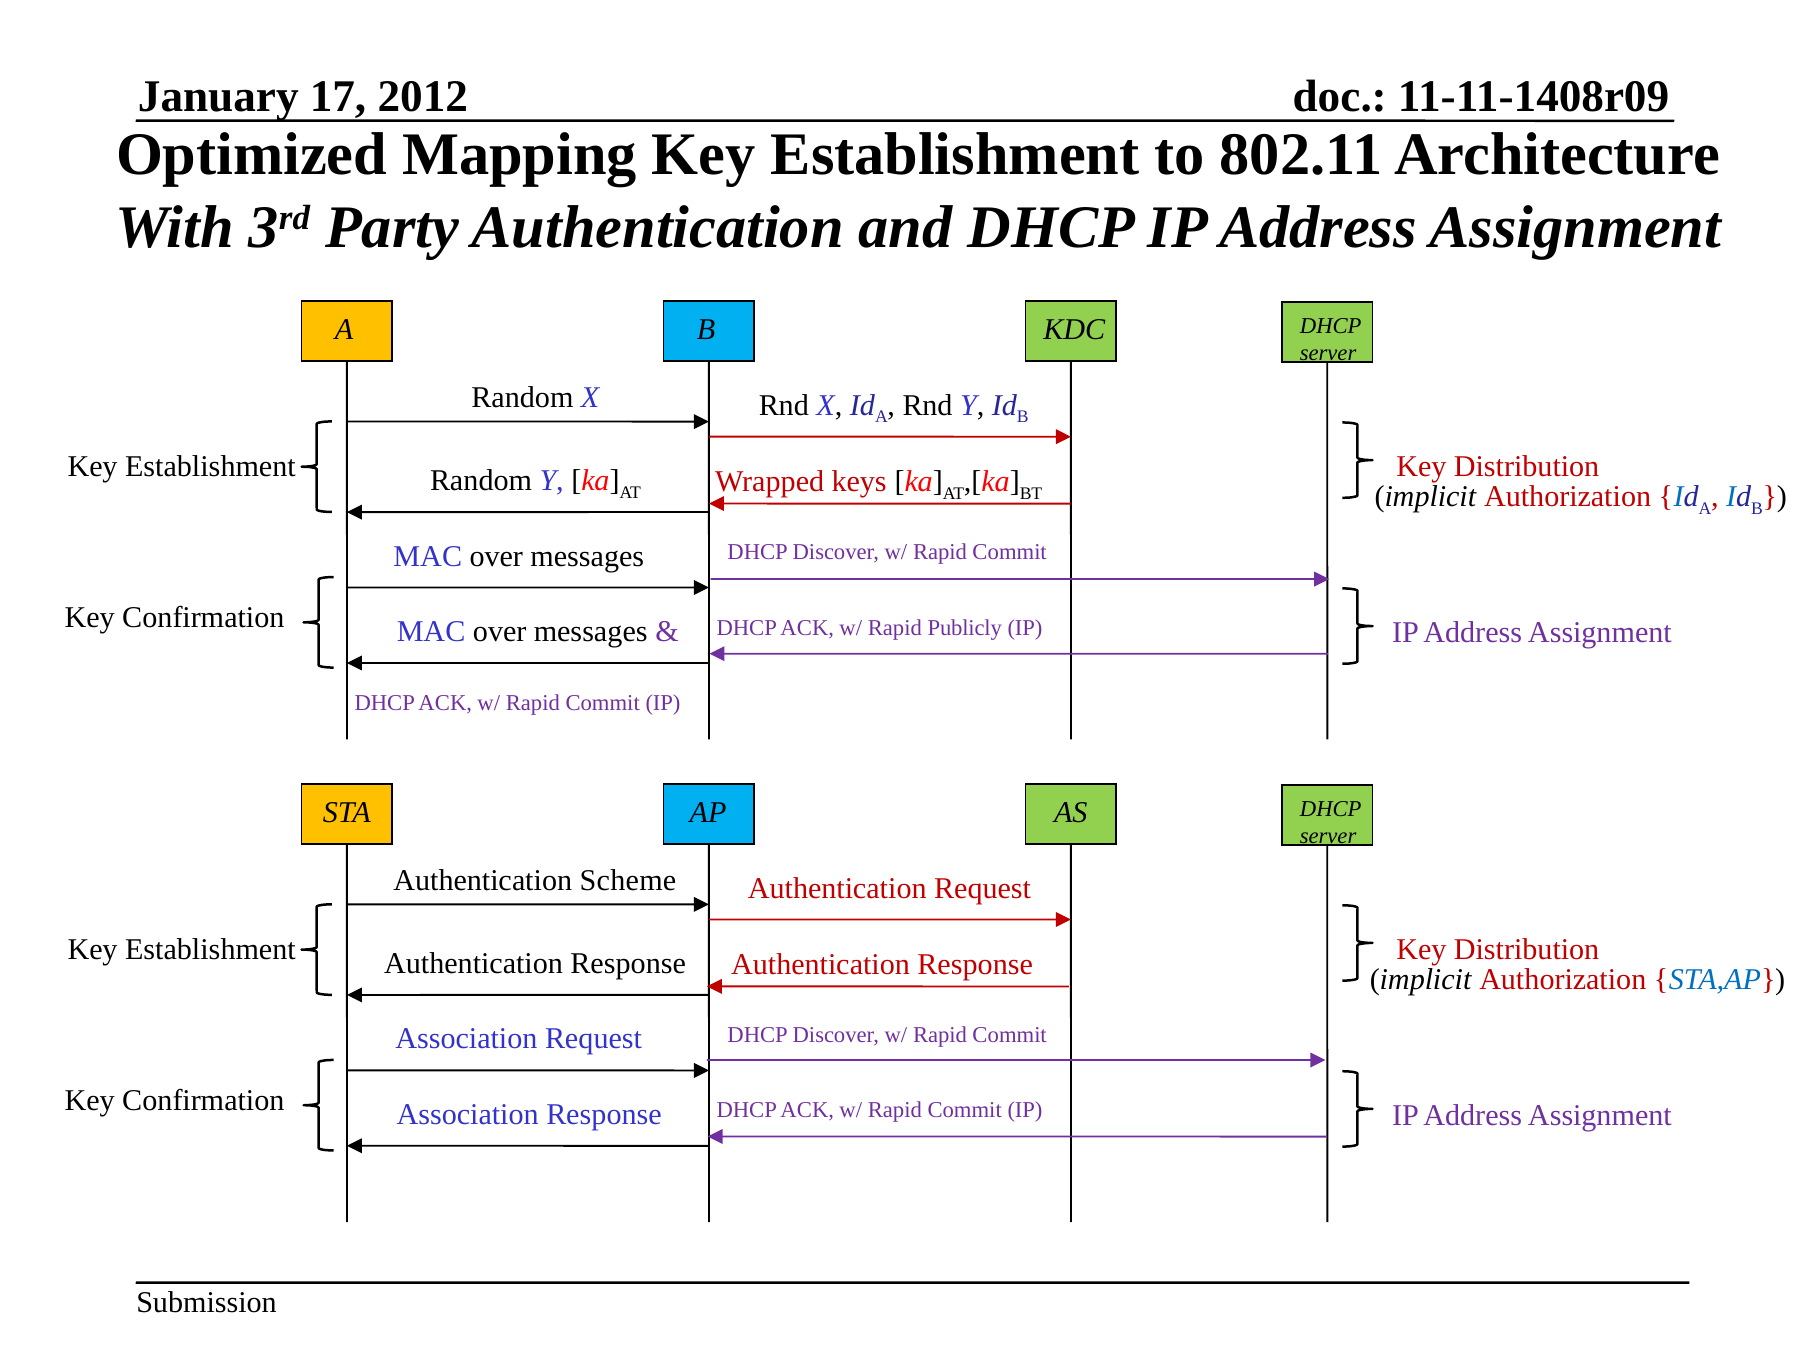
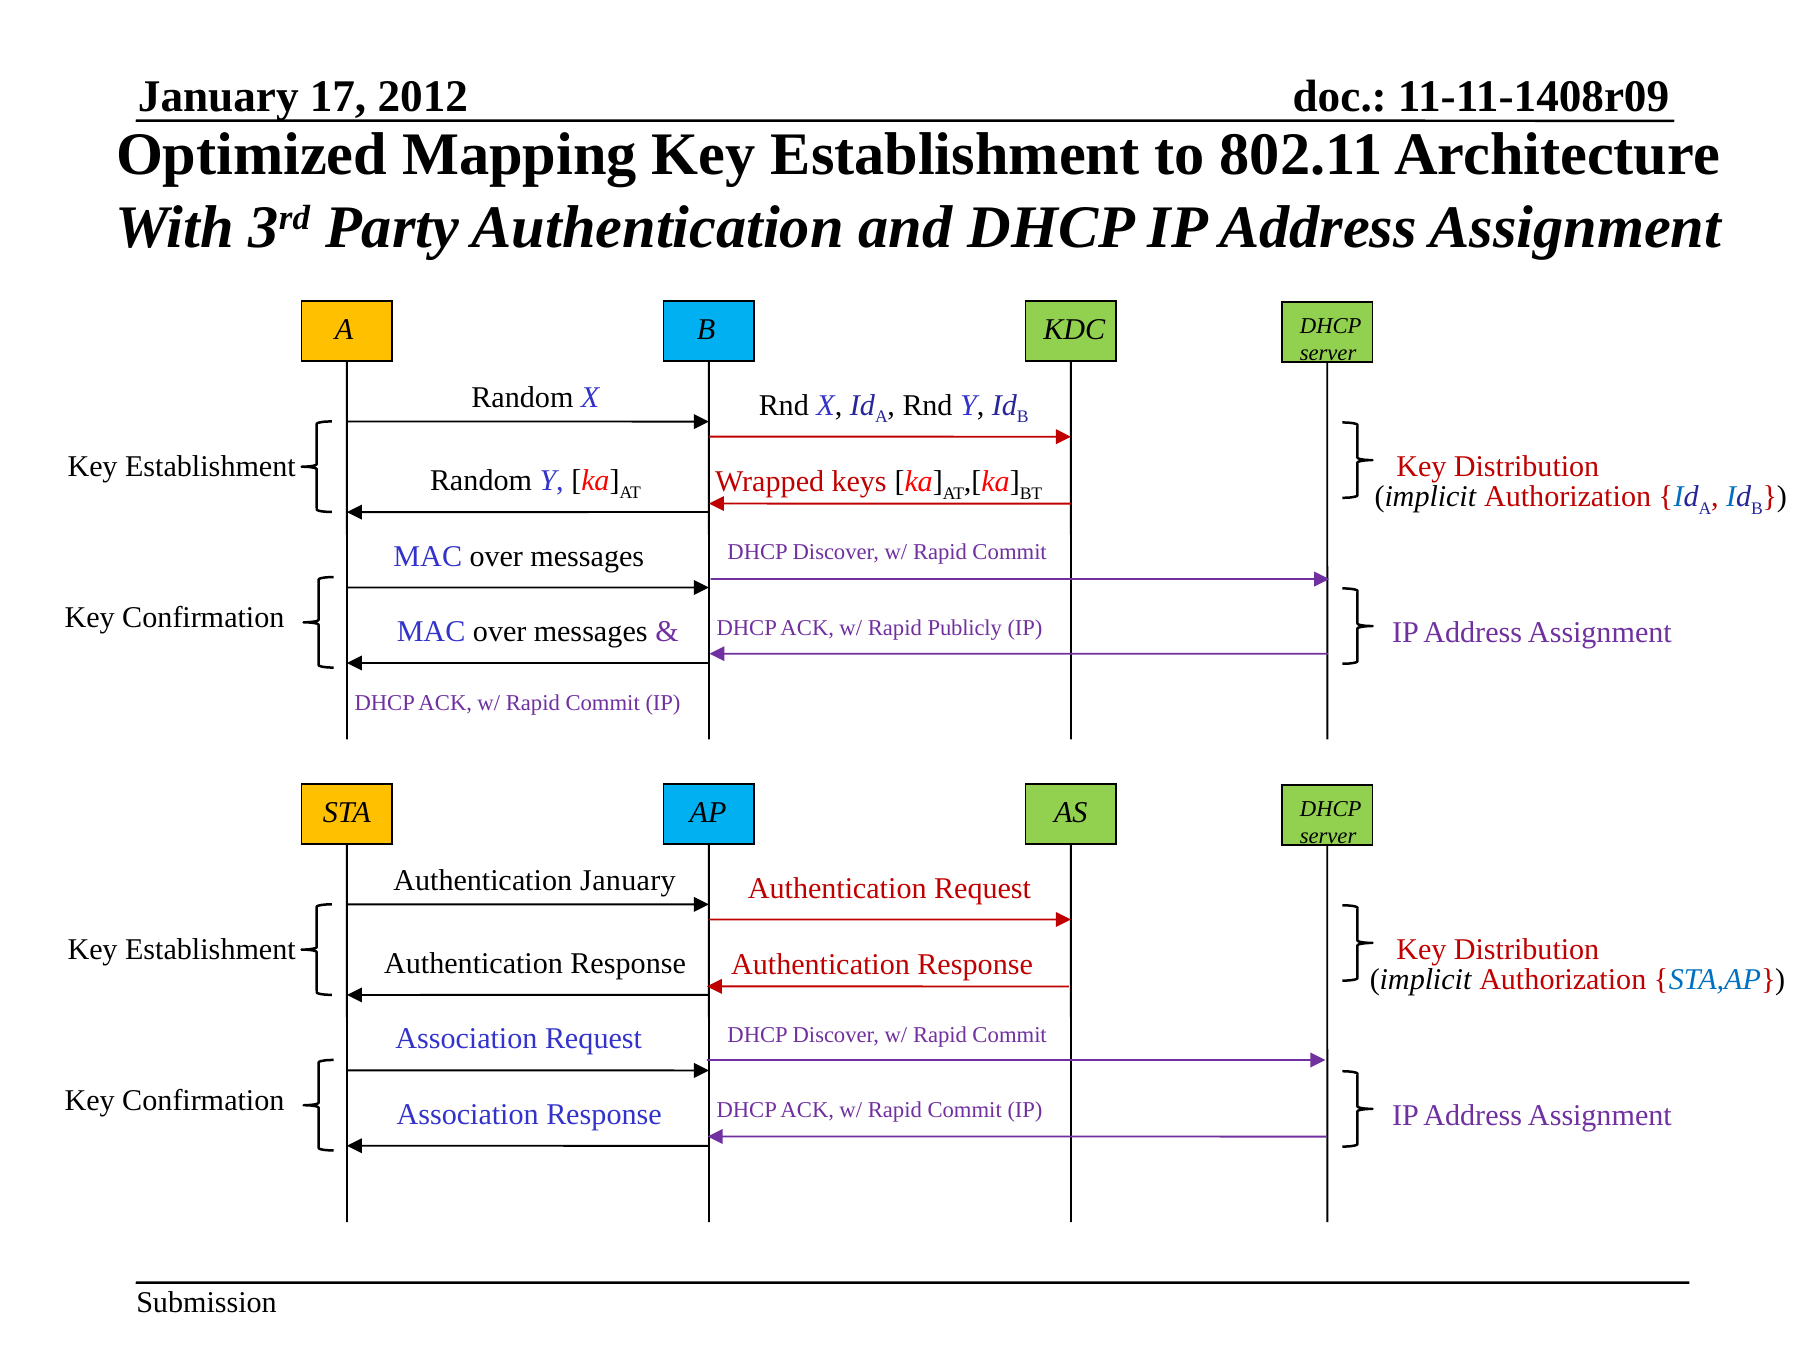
Authentication Scheme: Scheme -> January (628, 880)
